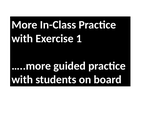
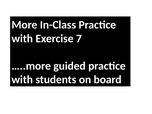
1: 1 -> 7 (79, 39)
